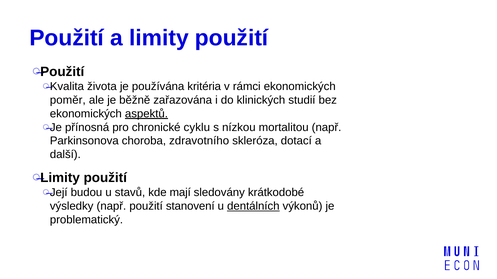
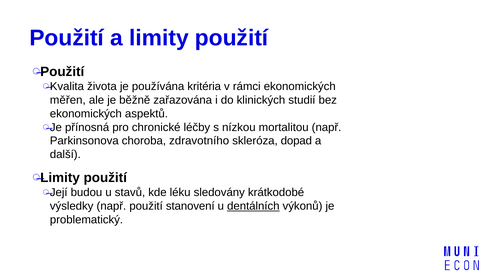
poměr: poměr -> měřen (68, 100)
aspektů underline: present -> none (146, 114)
cyklu: cyklu -> léčby (197, 128)
dotací: dotací -> dopad (296, 141)
mají: mají -> léku (180, 193)
